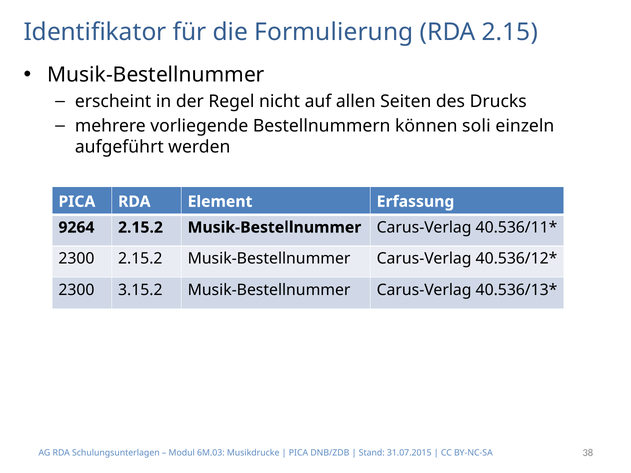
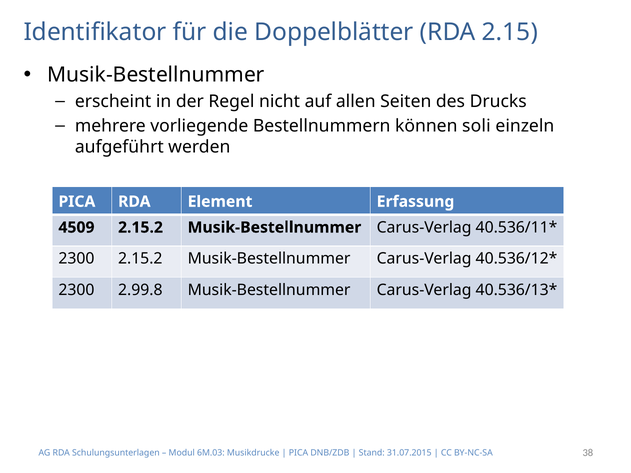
Formulierung: Formulierung -> Doppelblätter (334, 32)
9264: 9264 -> 4509 (76, 228)
3.15.2: 3.15.2 -> 2.99.8 (140, 290)
